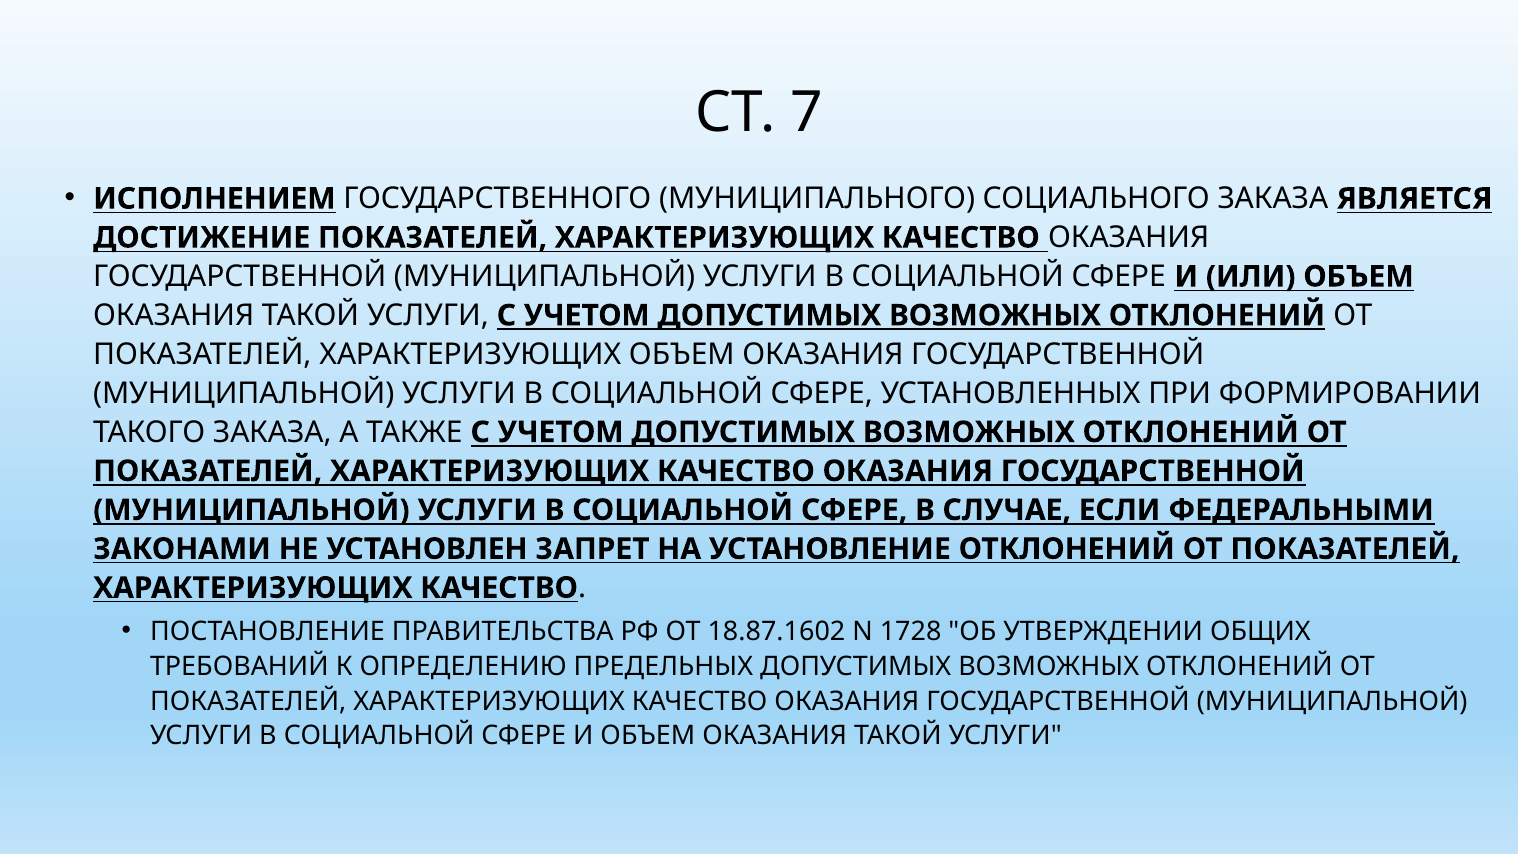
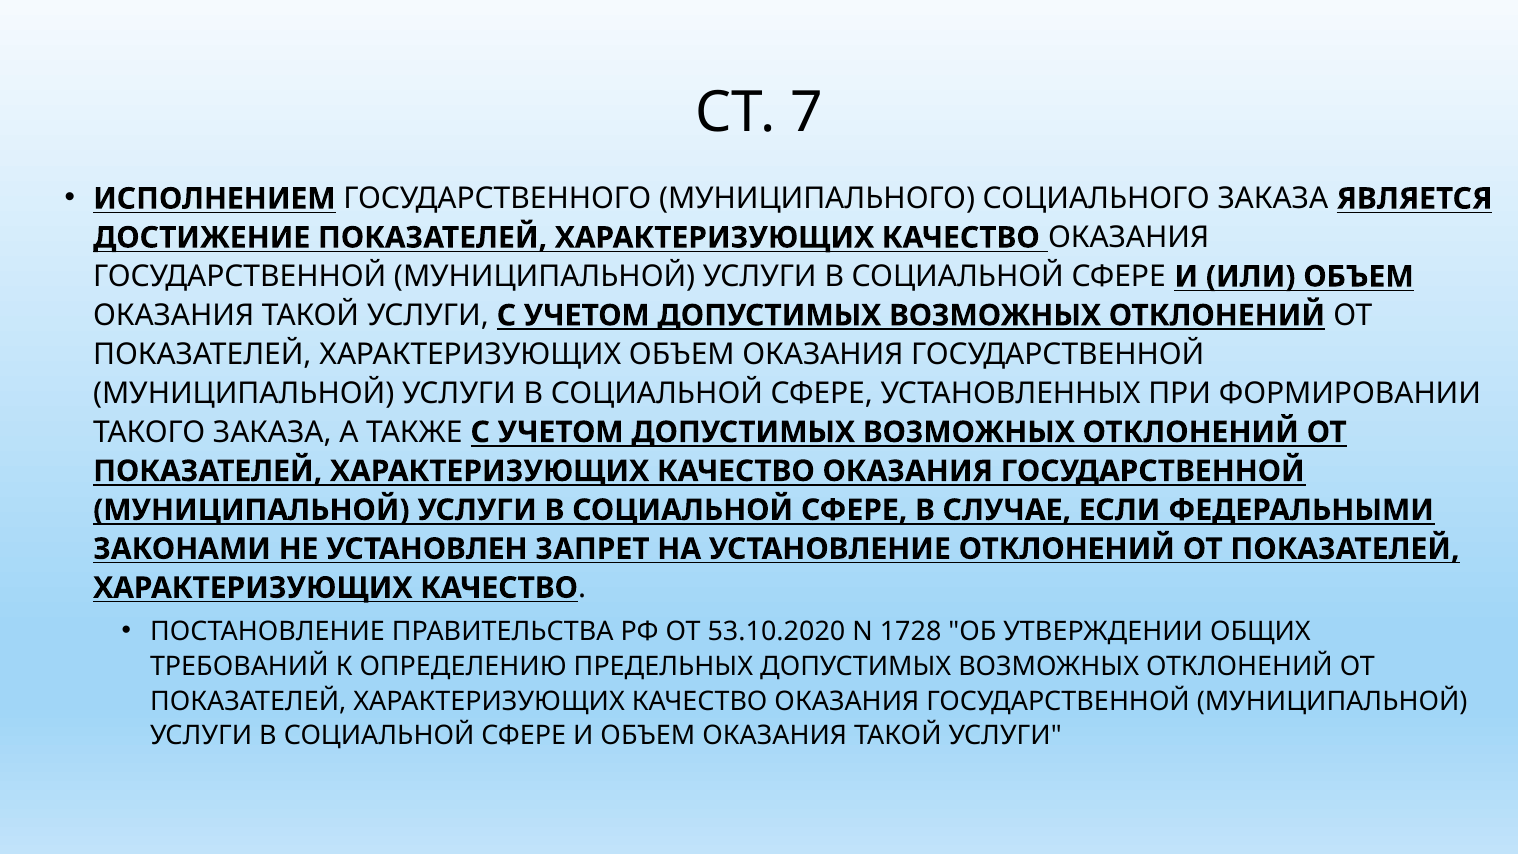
18.87.1602: 18.87.1602 -> 53.10.2020 (776, 631)
